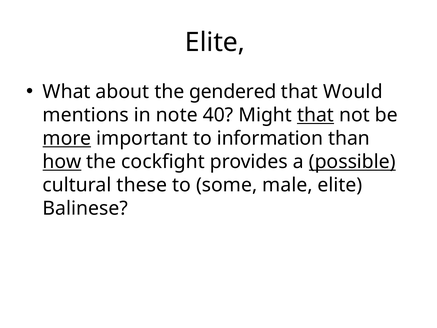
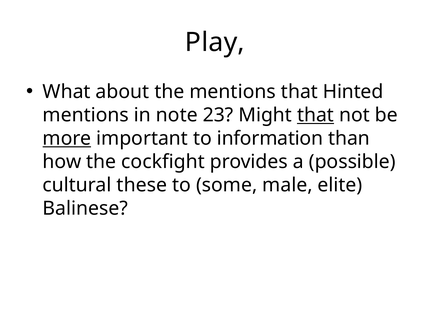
Elite: Elite -> Play (215, 42)
the gendered: gendered -> mentions (233, 92)
Would: Would -> Hinted (353, 92)
40: 40 -> 23 (218, 115)
how underline: present -> none (62, 162)
possible underline: present -> none (352, 162)
